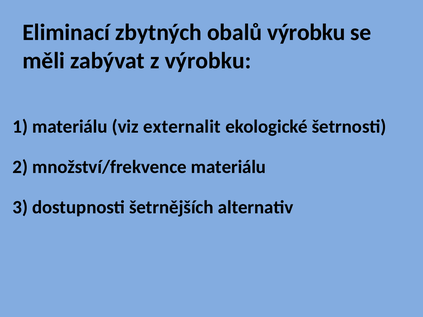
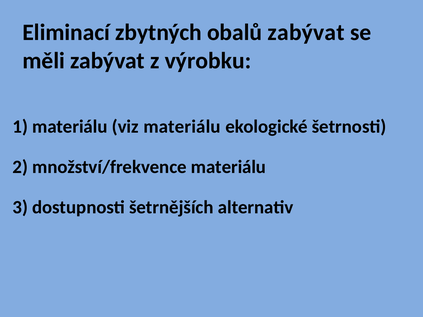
obalů výrobku: výrobku -> zabývat (306, 33)
viz externalit: externalit -> materiálu (182, 127)
